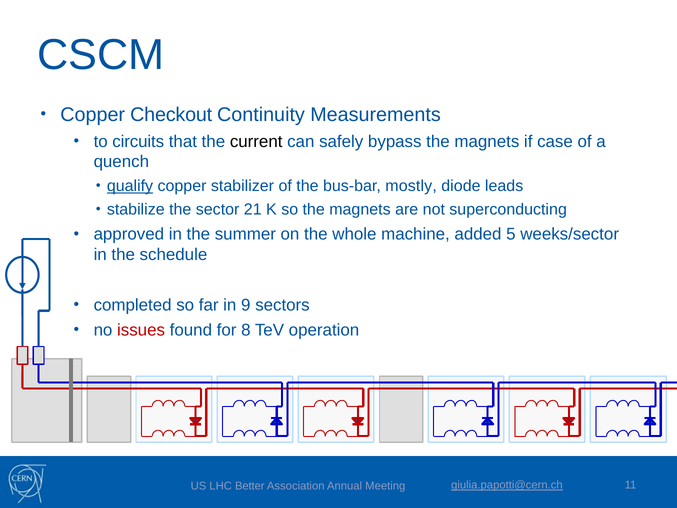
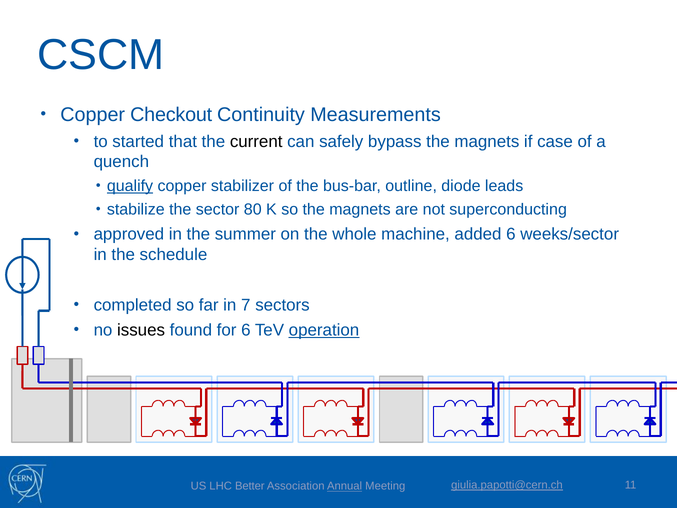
circuits: circuits -> started (138, 141)
mostly: mostly -> outline (411, 186)
21: 21 -> 80 (253, 210)
added 5: 5 -> 6 (511, 234)
9: 9 -> 7 (246, 305)
issues colour: red -> black (141, 330)
for 8: 8 -> 6 (246, 330)
operation underline: none -> present (324, 330)
Annual underline: none -> present (345, 486)
